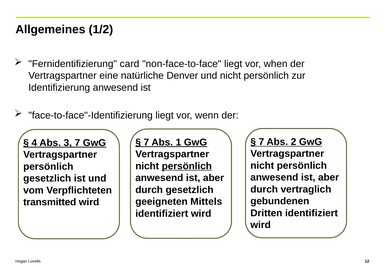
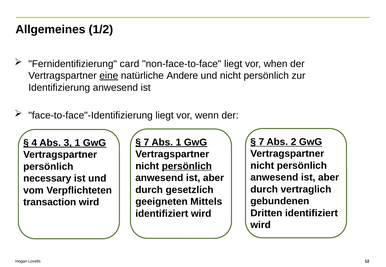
eine underline: none -> present (109, 76)
Denver: Denver -> Andere (182, 76)
3 7: 7 -> 1 (77, 143)
gesetzlich: gesetzlich -> necessary (47, 179)
transmitted: transmitted -> transaction (50, 202)
